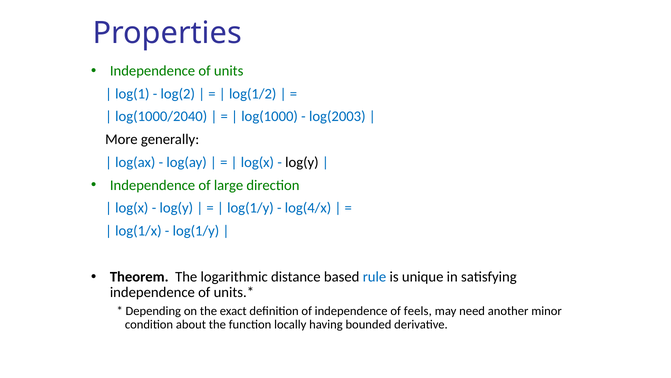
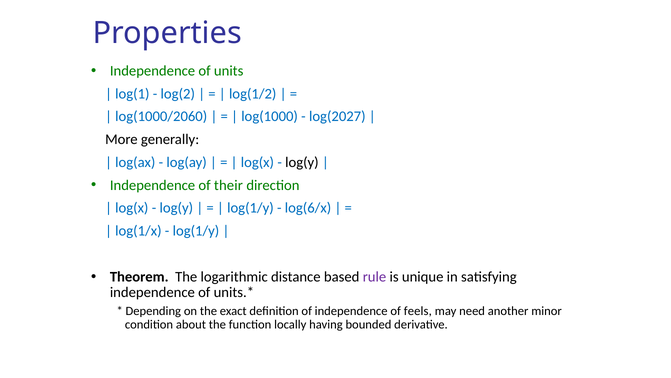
log(1000/2040: log(1000/2040 -> log(1000/2060 (161, 116)
log(2003: log(2003 -> log(2027 (337, 116)
large: large -> their (228, 185)
log(4/x: log(4/x -> log(6/x (308, 208)
rule colour: blue -> purple (374, 276)
